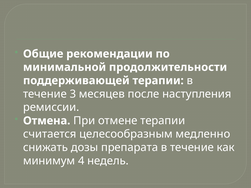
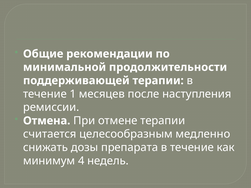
3: 3 -> 1 (73, 94)
